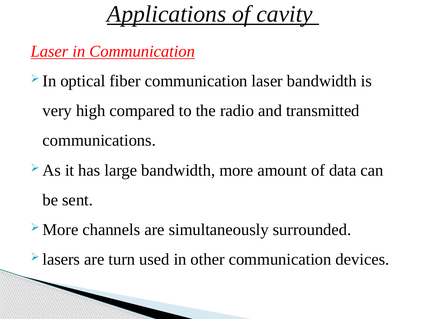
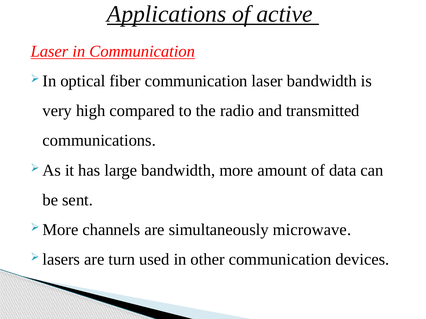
cavity: cavity -> active (285, 14)
surrounded: surrounded -> microwave (312, 230)
